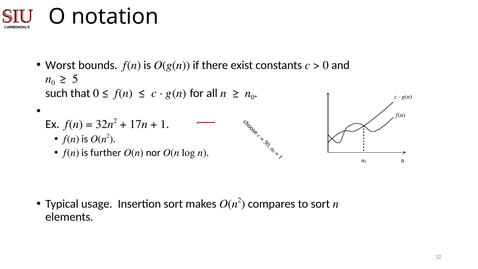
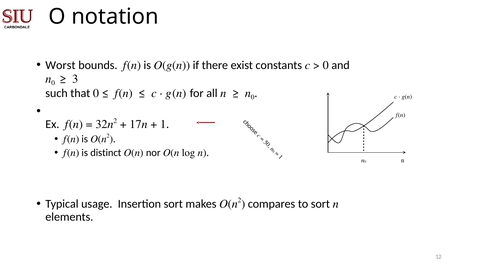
5: 5 -> 3 (75, 79)
further: further -> distinct (106, 153)
